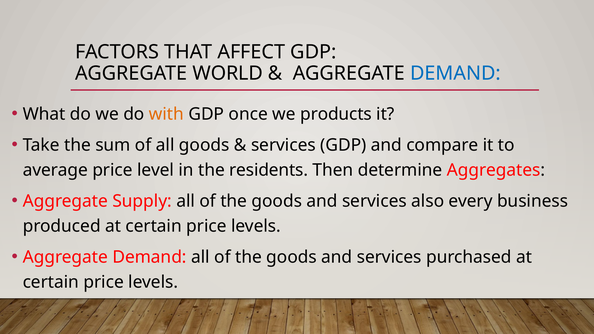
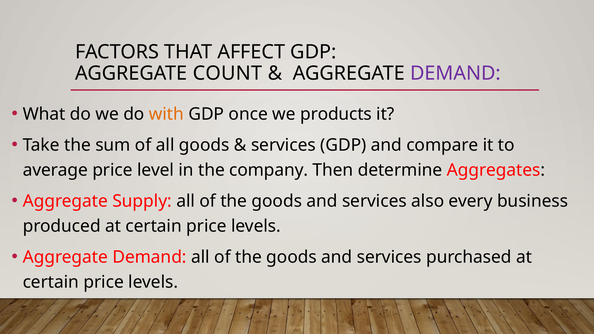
WORLD: WORLD -> COUNT (228, 73)
DEMAND colour: blue -> purple (456, 73)
residents: residents -> company (269, 170)
